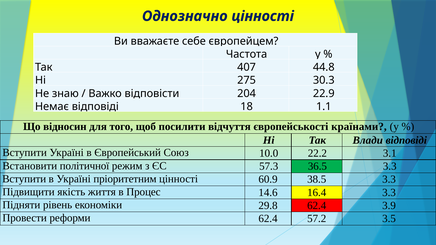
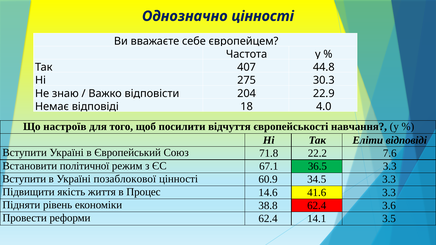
1.1: 1.1 -> 4.0 (324, 107)
відносин: відносин -> настроїв (65, 127)
країнами: країнами -> навчання (359, 127)
Влади: Влади -> Еліти (368, 140)
10.0: 10.0 -> 71.8 (269, 153)
3.1: 3.1 -> 7.6 (390, 153)
57.3: 57.3 -> 67.1 (269, 166)
пріоритетним: пріоритетним -> позаблокової (125, 179)
38.5: 38.5 -> 34.5 (317, 180)
16.4: 16.4 -> 41.6 (317, 193)
29.8: 29.8 -> 38.8 (268, 206)
3.9: 3.9 -> 3.6 (389, 206)
57.2: 57.2 -> 14.1 (317, 219)
